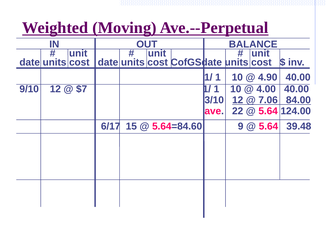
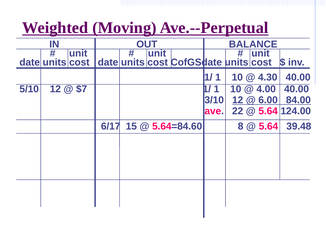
4.90: 4.90 -> 4.30 (268, 77)
9/10: 9/10 -> 5/10 (29, 89)
7.06: 7.06 -> 6.00 (268, 100)
9: 9 -> 8 (241, 126)
